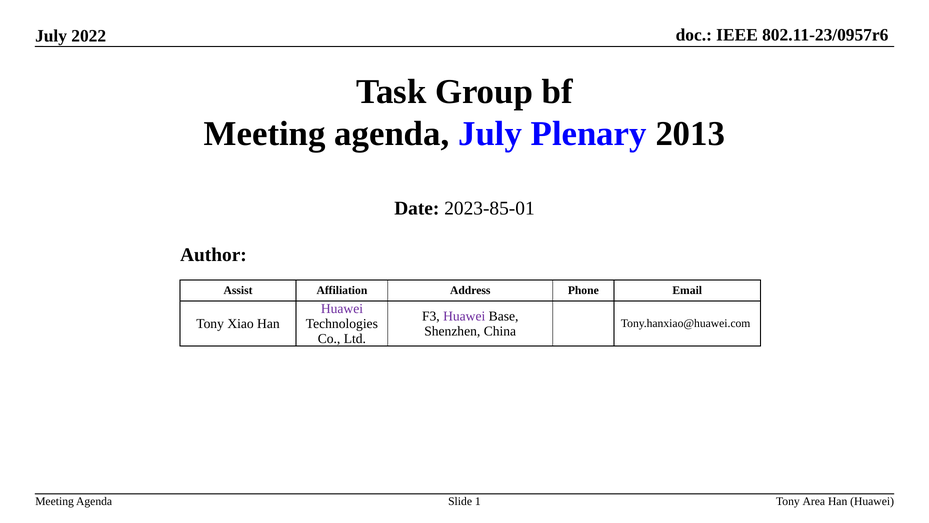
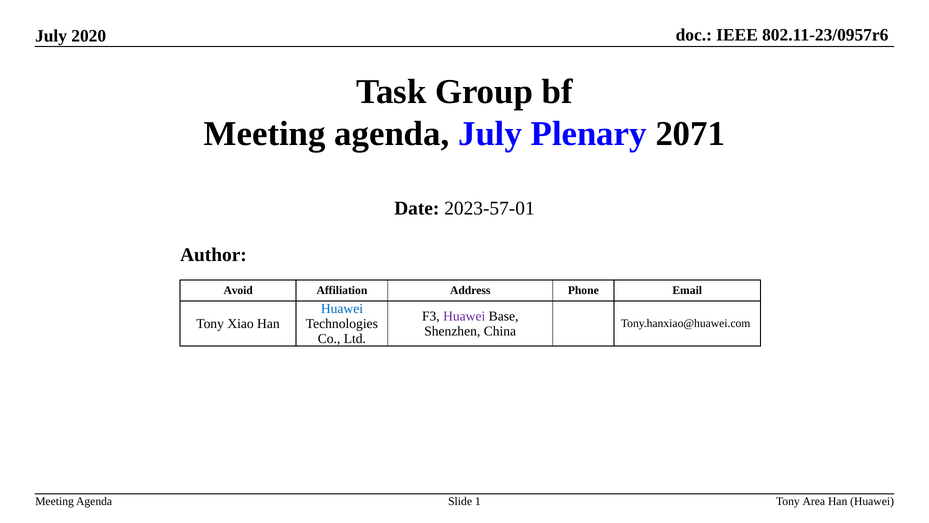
2022: 2022 -> 2020 (89, 36)
2013: 2013 -> 2071 (690, 134)
2023-85-01: 2023-85-01 -> 2023-57-01 (489, 208)
Assist: Assist -> Avoid (238, 290)
Huawei colour: purple -> blue (342, 308)
